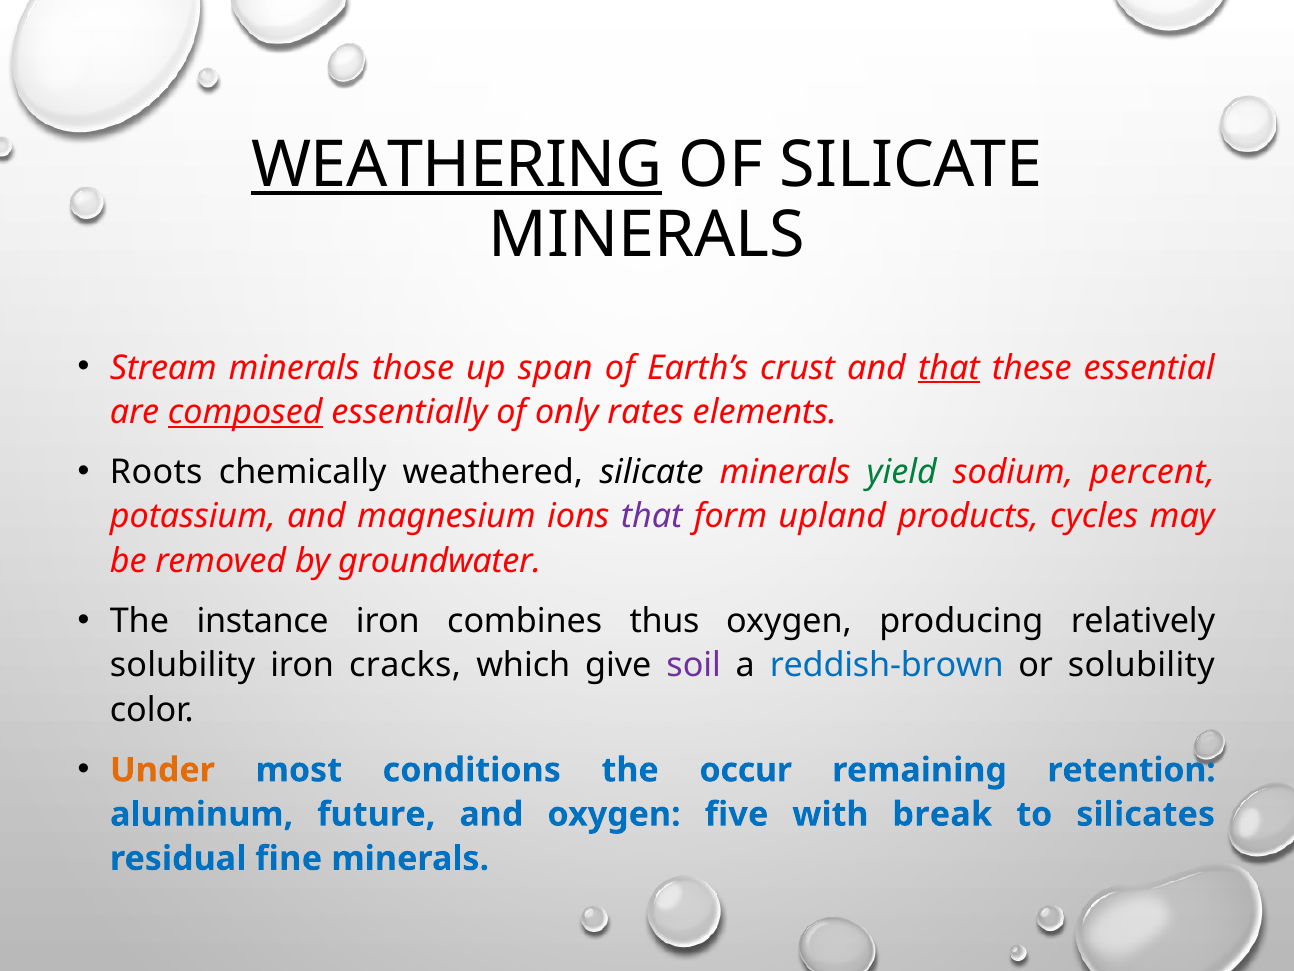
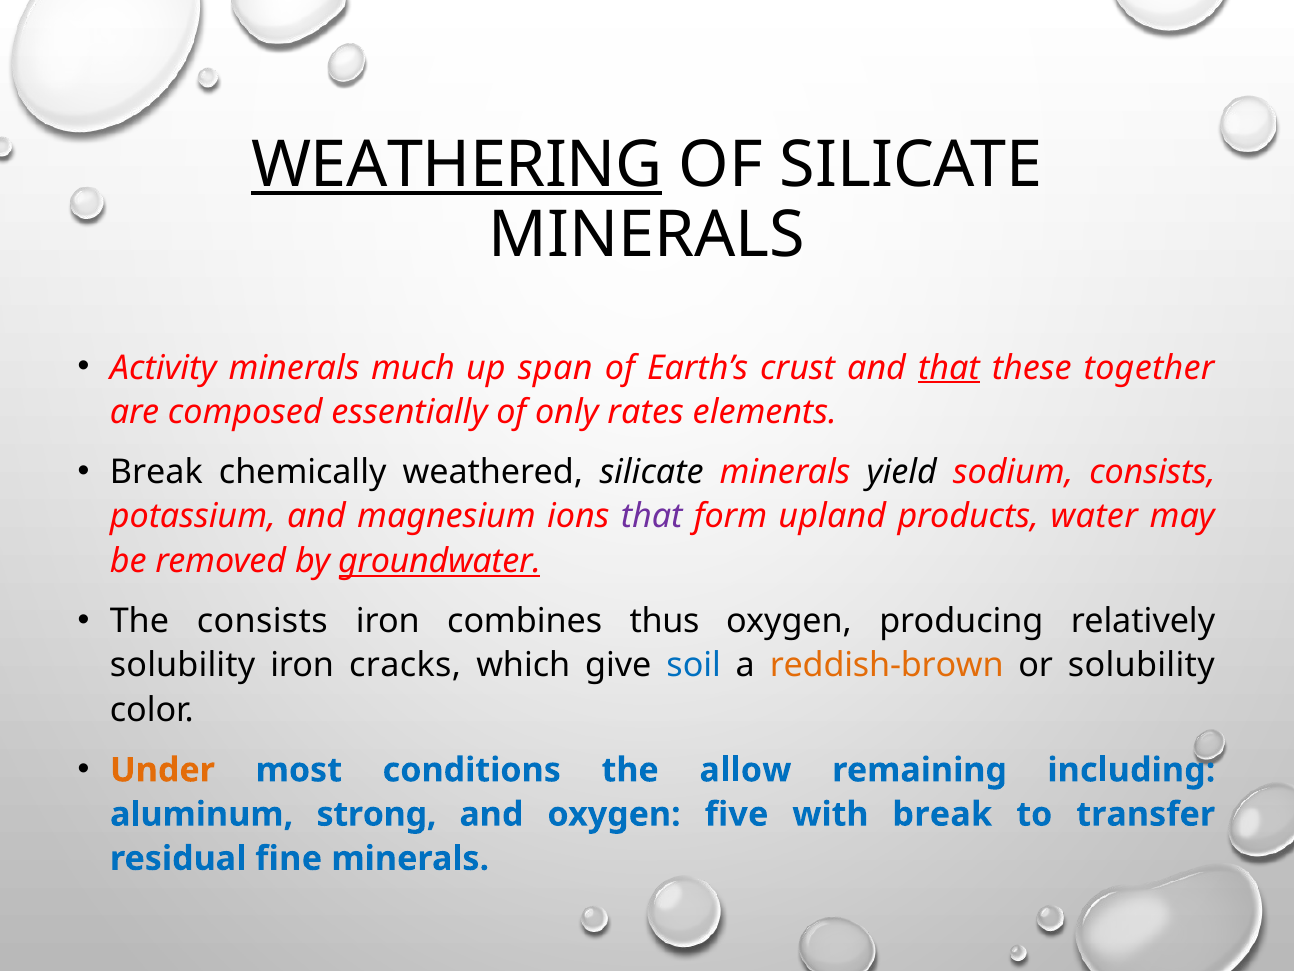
Stream: Stream -> Activity (163, 368)
those: those -> much (413, 368)
essential: essential -> together (1149, 368)
composed underline: present -> none (245, 412)
Roots: Roots -> Break (156, 472)
yield colour: green -> black (902, 472)
sodium percent: percent -> consists (1152, 472)
cycles: cycles -> water (1094, 516)
groundwater underline: none -> present (440, 561)
The instance: instance -> consists (262, 621)
soil colour: purple -> blue (694, 665)
reddish-brown colour: blue -> orange (887, 665)
occur: occur -> allow (745, 770)
retention: retention -> including (1131, 770)
future: future -> strong (377, 814)
silicates: silicates -> transfer (1146, 814)
